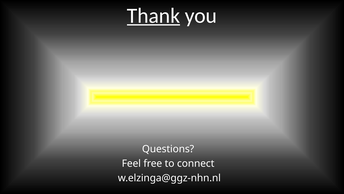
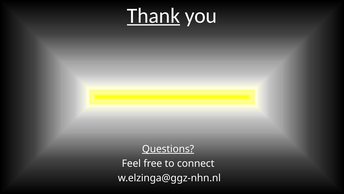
Questions underline: none -> present (168, 149)
